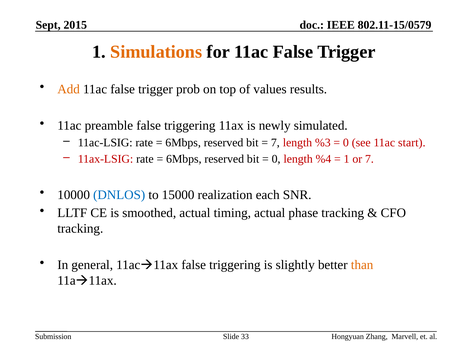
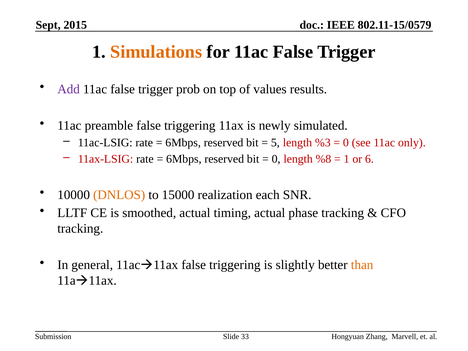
Add colour: orange -> purple (69, 89)
7: 7 -> 5 (275, 143)
start: start -> only (412, 143)
%4: %4 -> %8 (323, 159)
or 7: 7 -> 6 (369, 159)
DNLOS colour: blue -> orange (119, 195)
